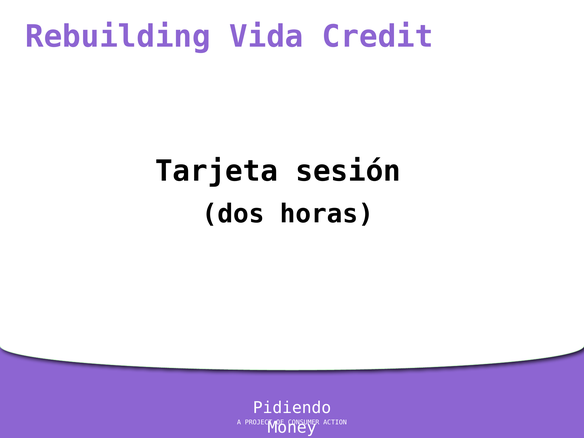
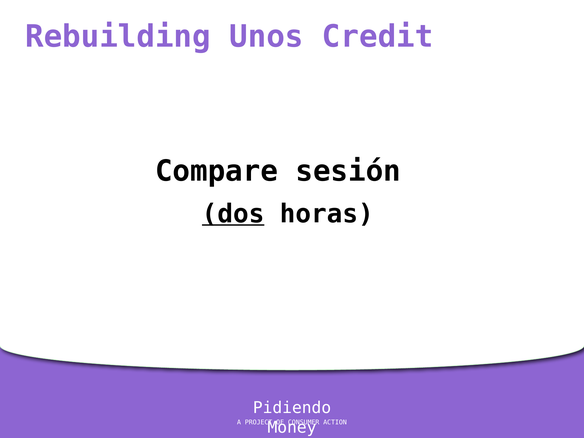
Vida: Vida -> Unos (266, 37)
Tarjeta: Tarjeta -> Compare (217, 171)
dos underline: none -> present (233, 214)
